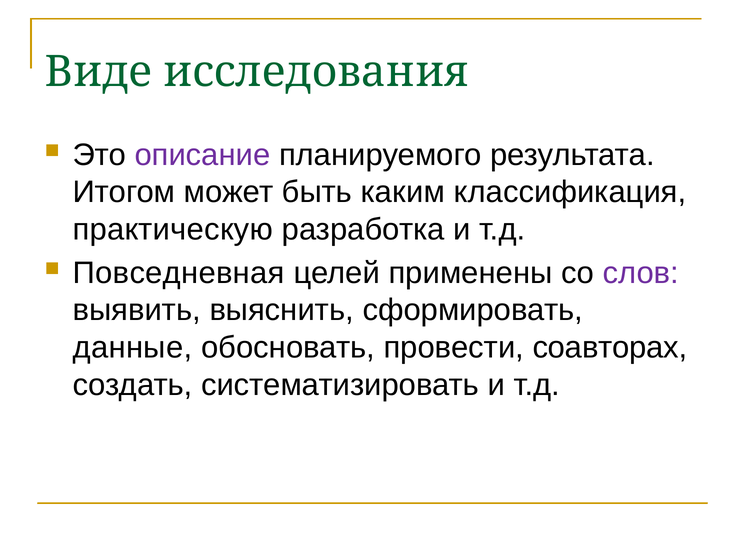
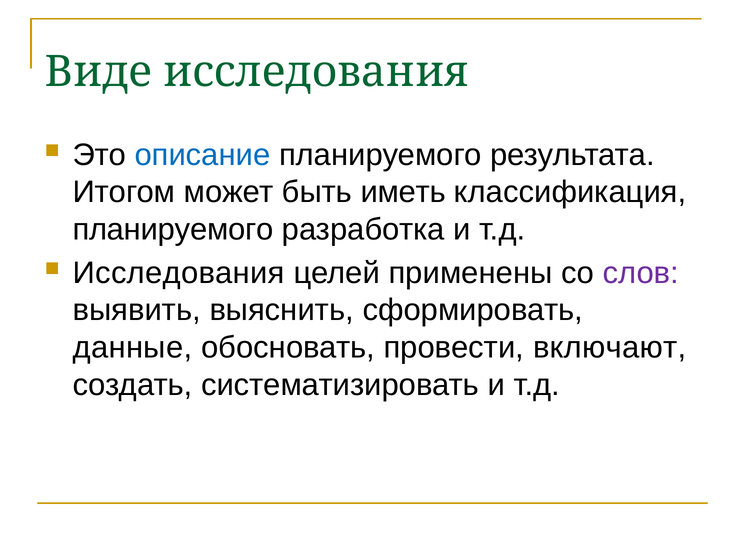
описание colour: purple -> blue (203, 155)
каким: каким -> иметь (403, 192)
практическую: практическую -> планируемого (173, 229)
Повседневная: Повседневная -> Исследования (179, 273)
соавторах: соавторах -> включают (610, 347)
